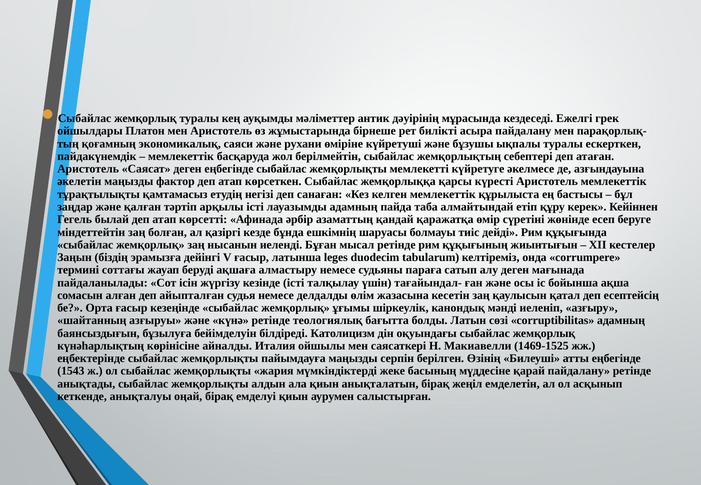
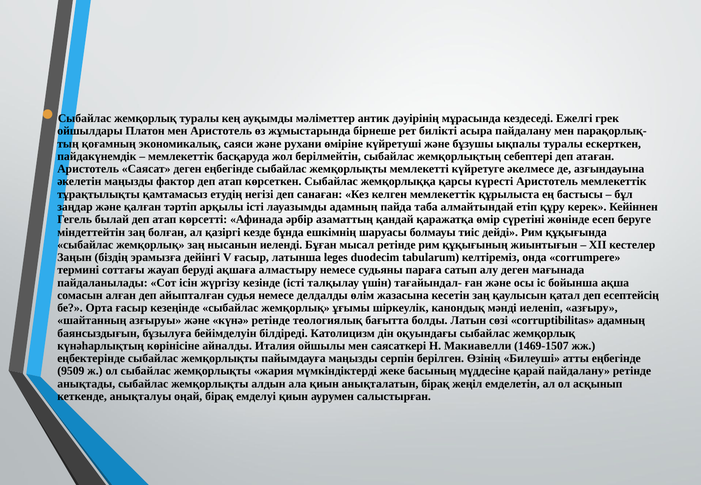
1469-1525: 1469-1525 -> 1469-1507 (541, 346)
1543: 1543 -> 9509 (71, 371)
